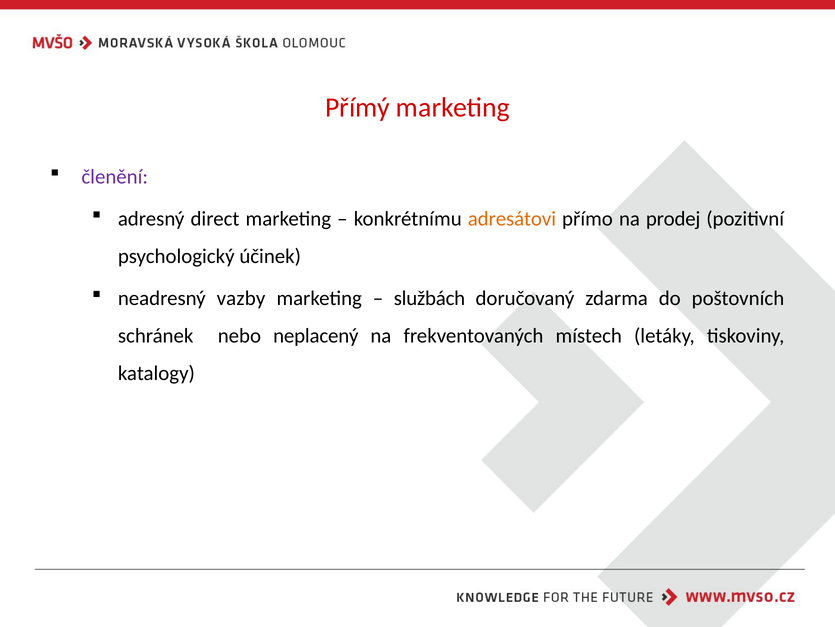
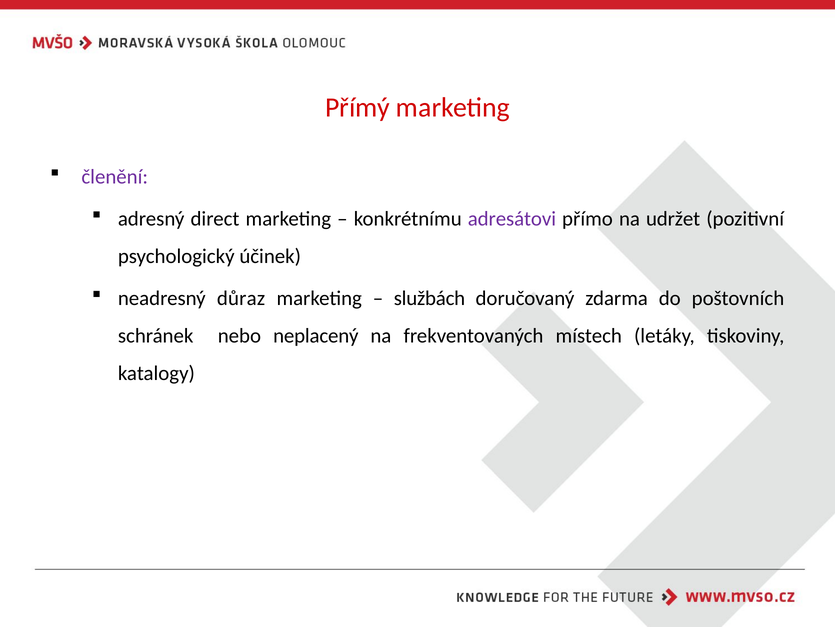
adresátovi colour: orange -> purple (512, 219)
prodej: prodej -> udržet (673, 219)
vazby: vazby -> důraz (241, 298)
